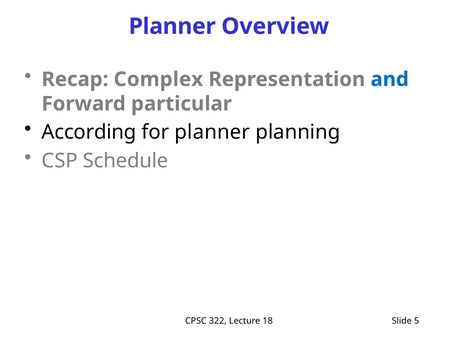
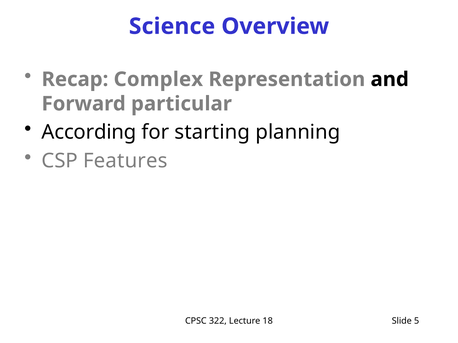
Planner: Planner -> Science (172, 26)
and colour: blue -> black (390, 79)
for planner: planner -> starting (212, 132)
Schedule: Schedule -> Features (125, 161)
